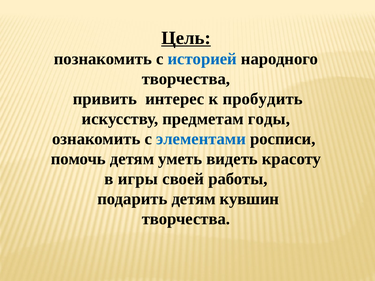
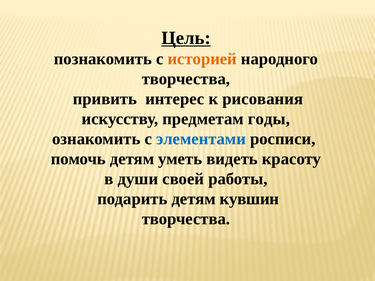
историей colour: blue -> orange (202, 59)
пробудить: пробудить -> рисования (263, 99)
игры: игры -> души (138, 179)
